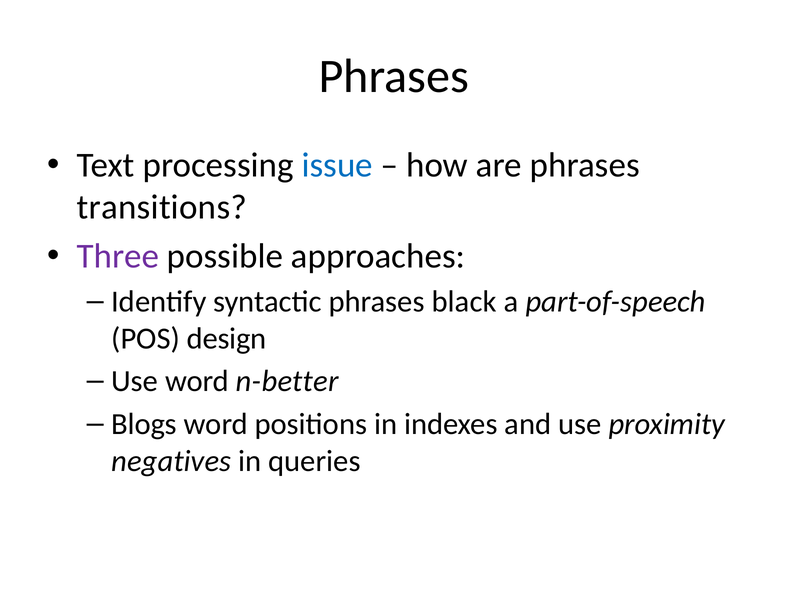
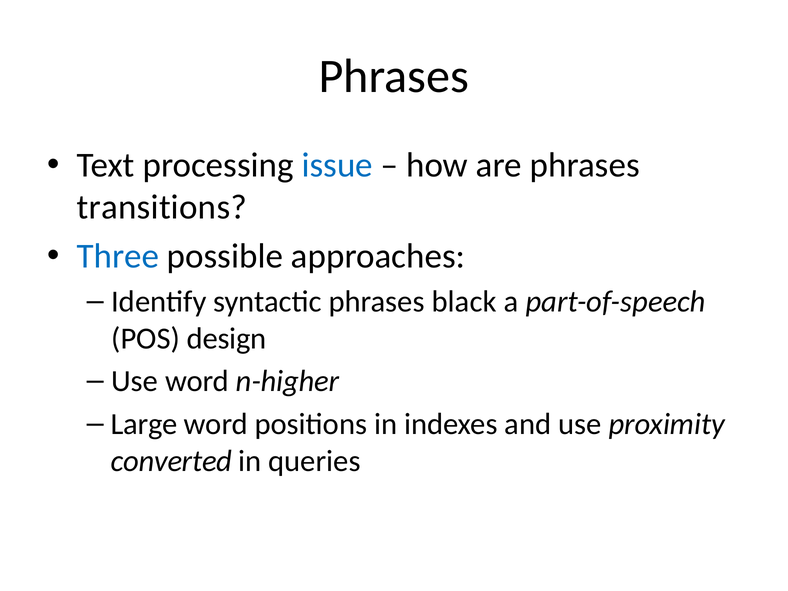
Three colour: purple -> blue (118, 256)
n-better: n-better -> n-higher (288, 381)
Blogs: Blogs -> Large (144, 424)
negatives: negatives -> converted (172, 461)
